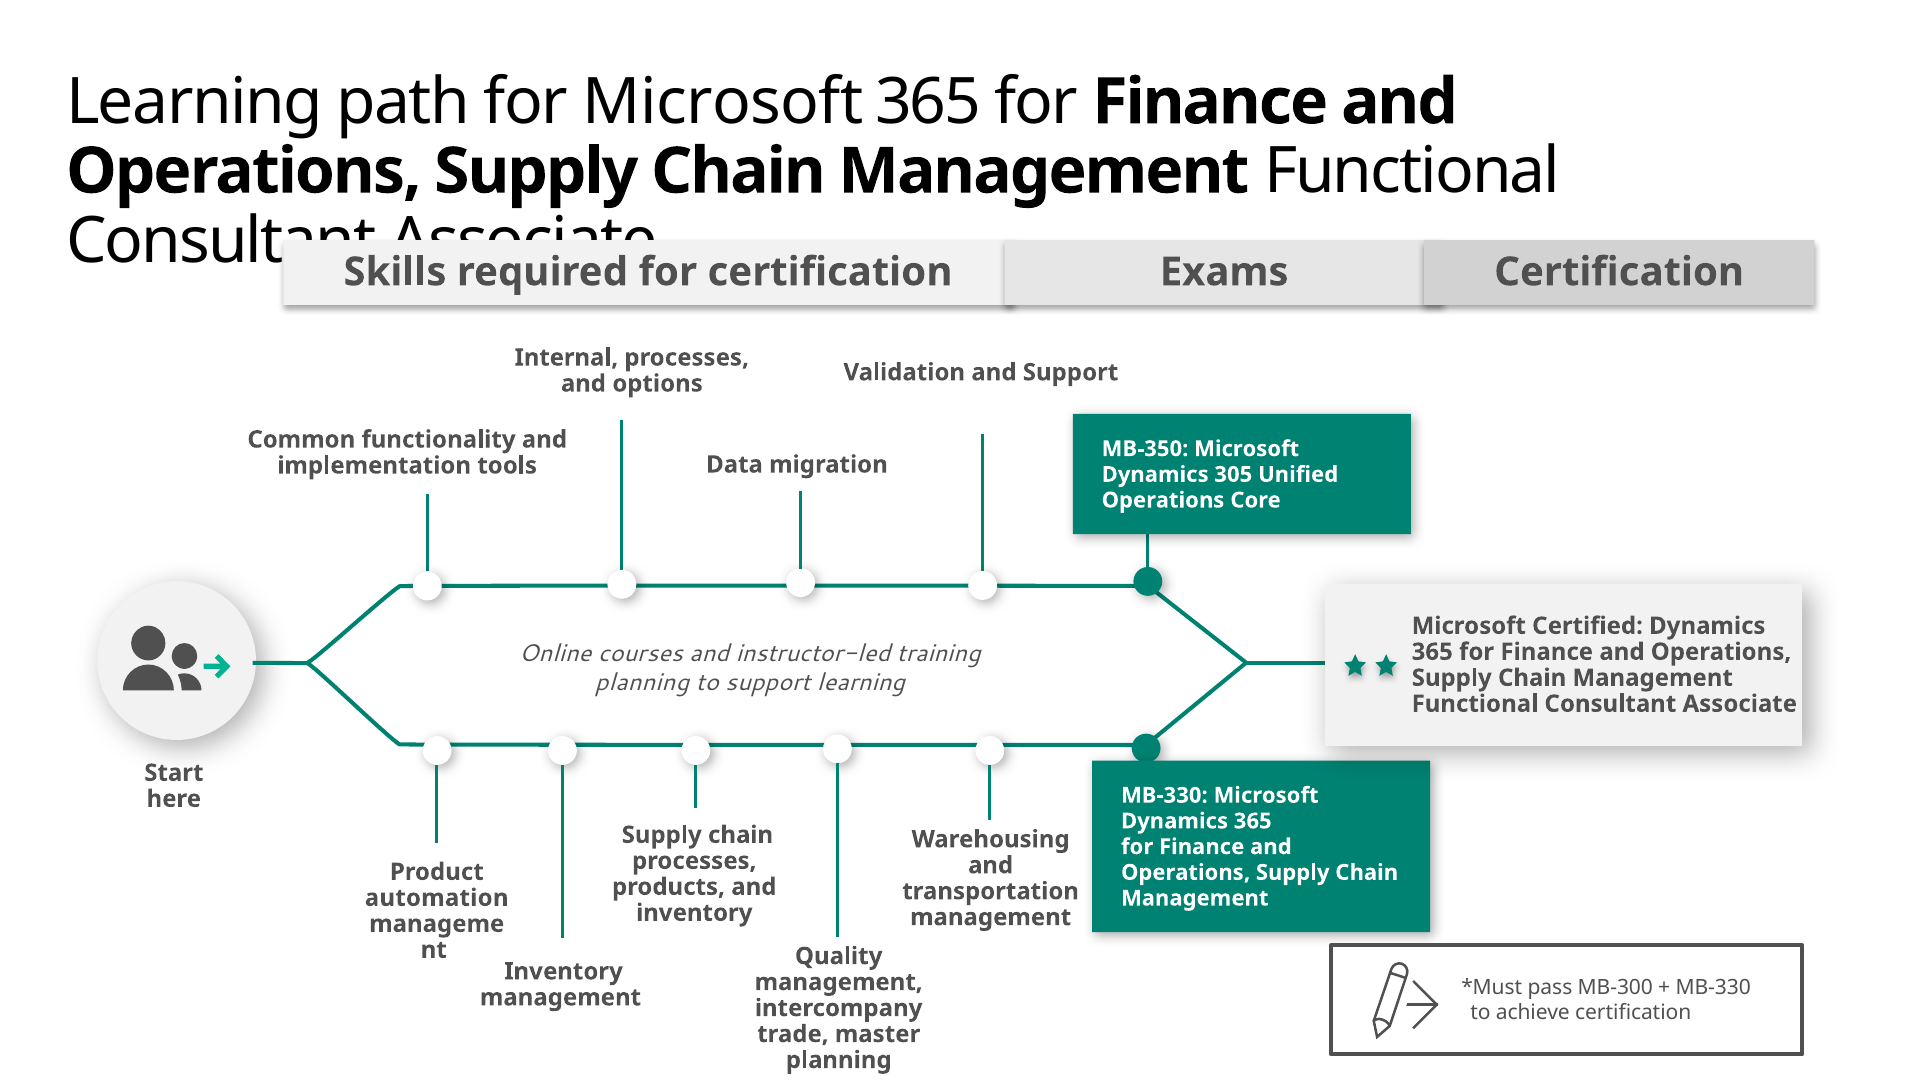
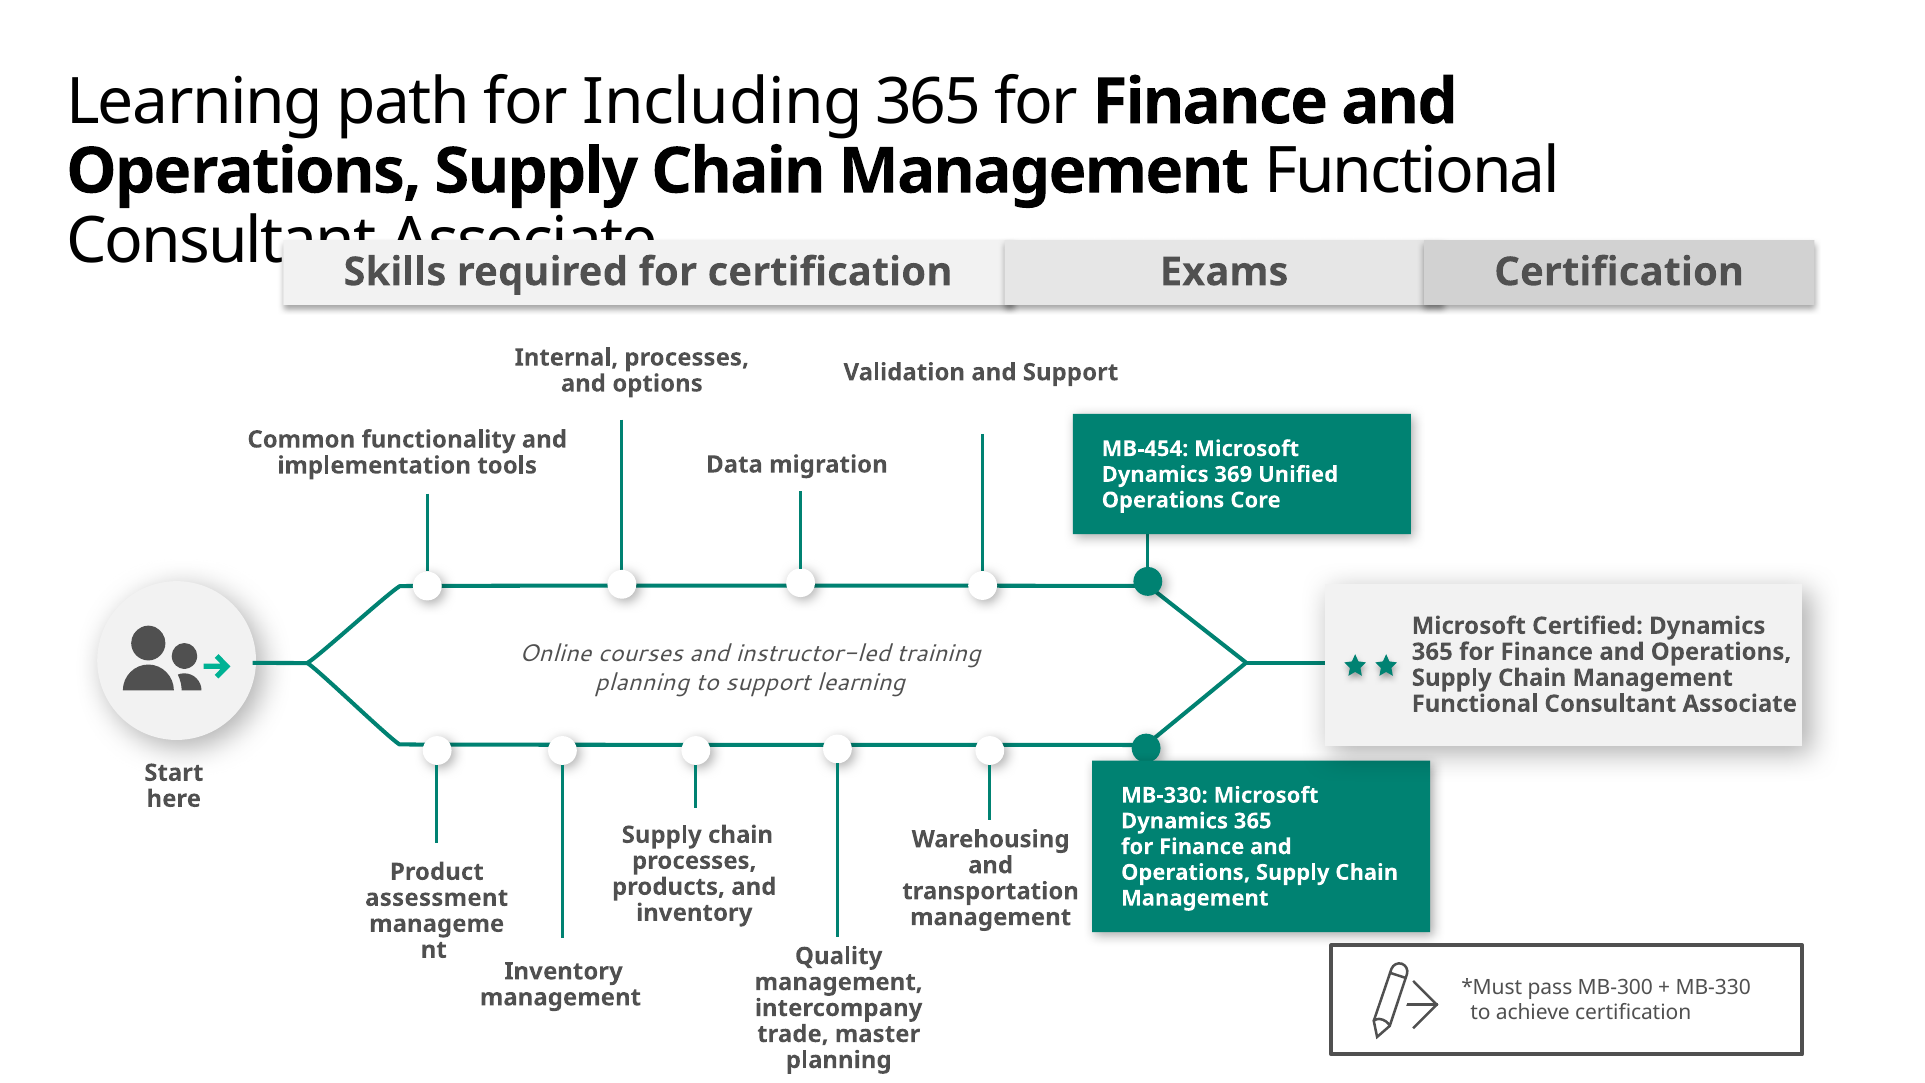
for Microsoft: Microsoft -> Including (723, 102)
MB-350: MB-350 -> MB-454 (1145, 449)
305: 305 -> 369 (1233, 474)
automation: automation -> assessment (437, 898)
